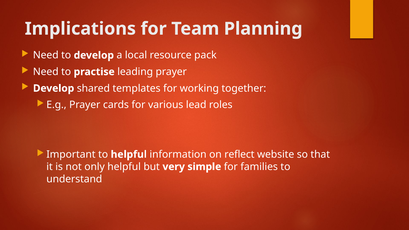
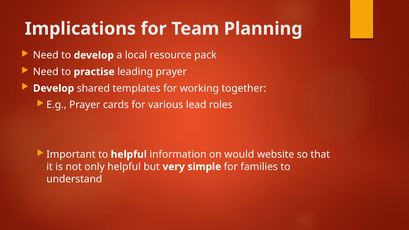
reflect: reflect -> would (239, 154)
